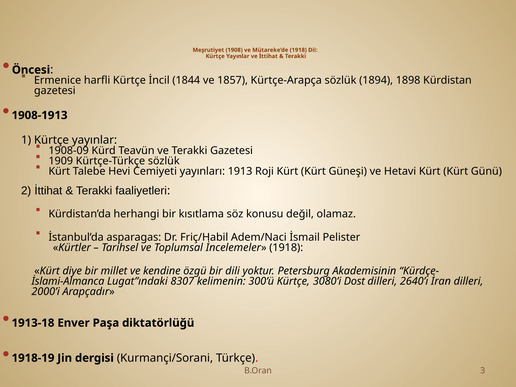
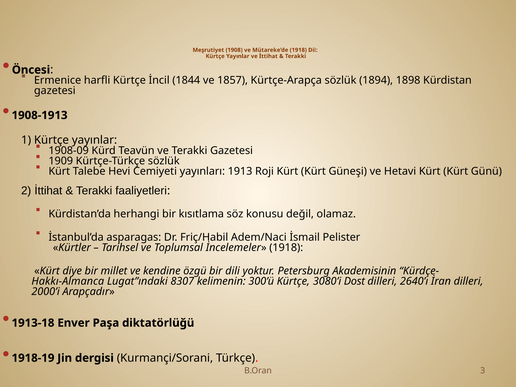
İslami-Almanca: İslami-Almanca -> Hakkı-Almanca (68, 281)
